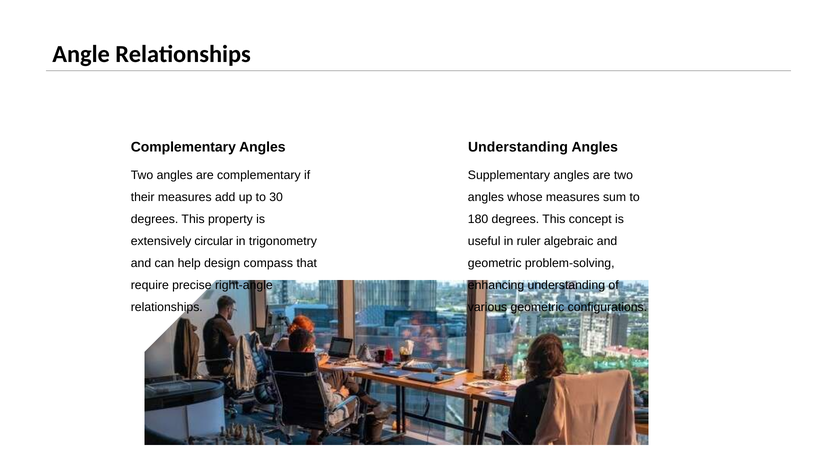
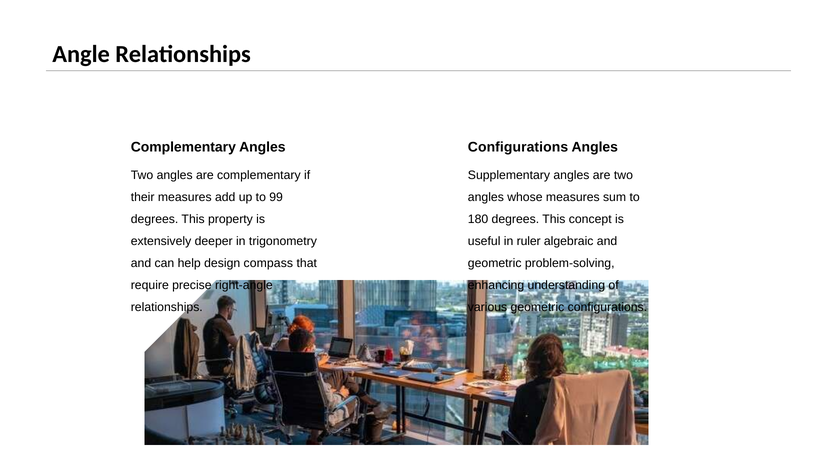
Understanding: Understanding -> Configurations (518, 147)
30: 30 -> 99 (276, 197)
circular: circular -> deeper (214, 241)
